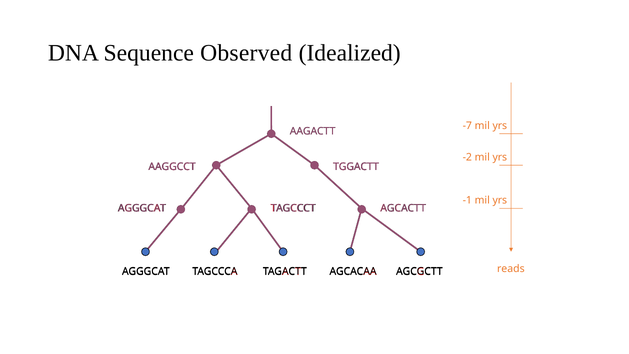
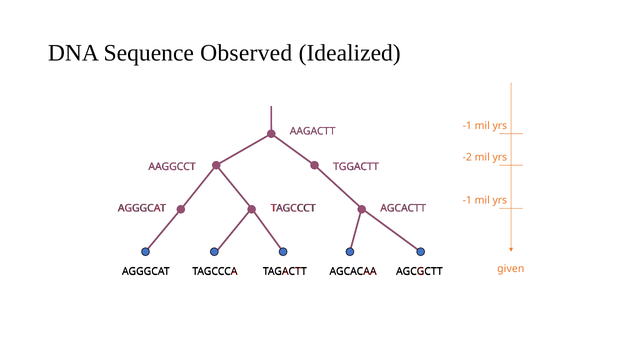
-7: -7 -> -1 (467, 126)
reads: reads -> given (511, 269)
